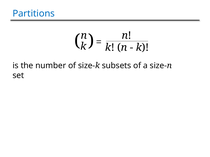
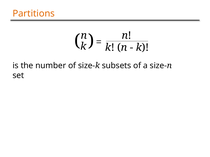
Partitions colour: blue -> orange (34, 14)
